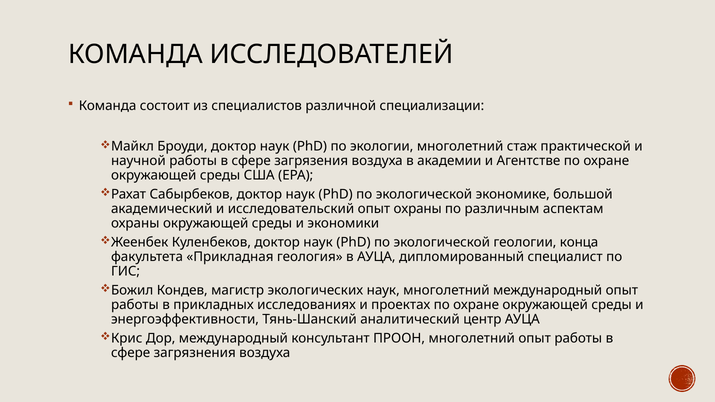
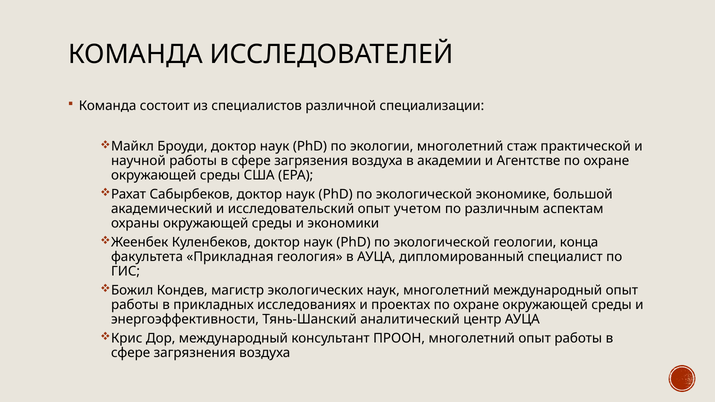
опыт охраны: охраны -> учетом (418, 209)
